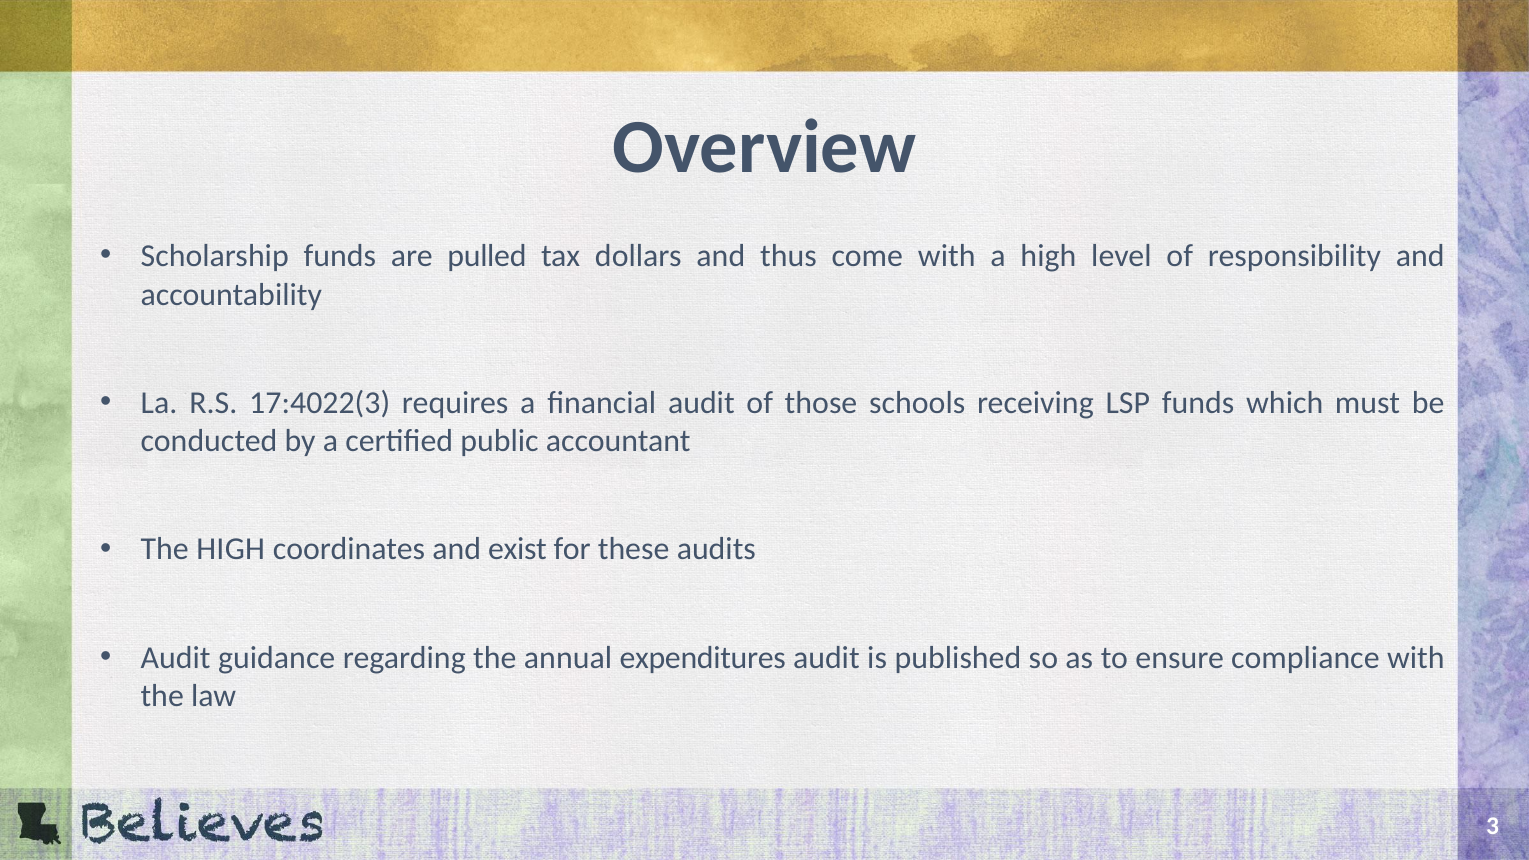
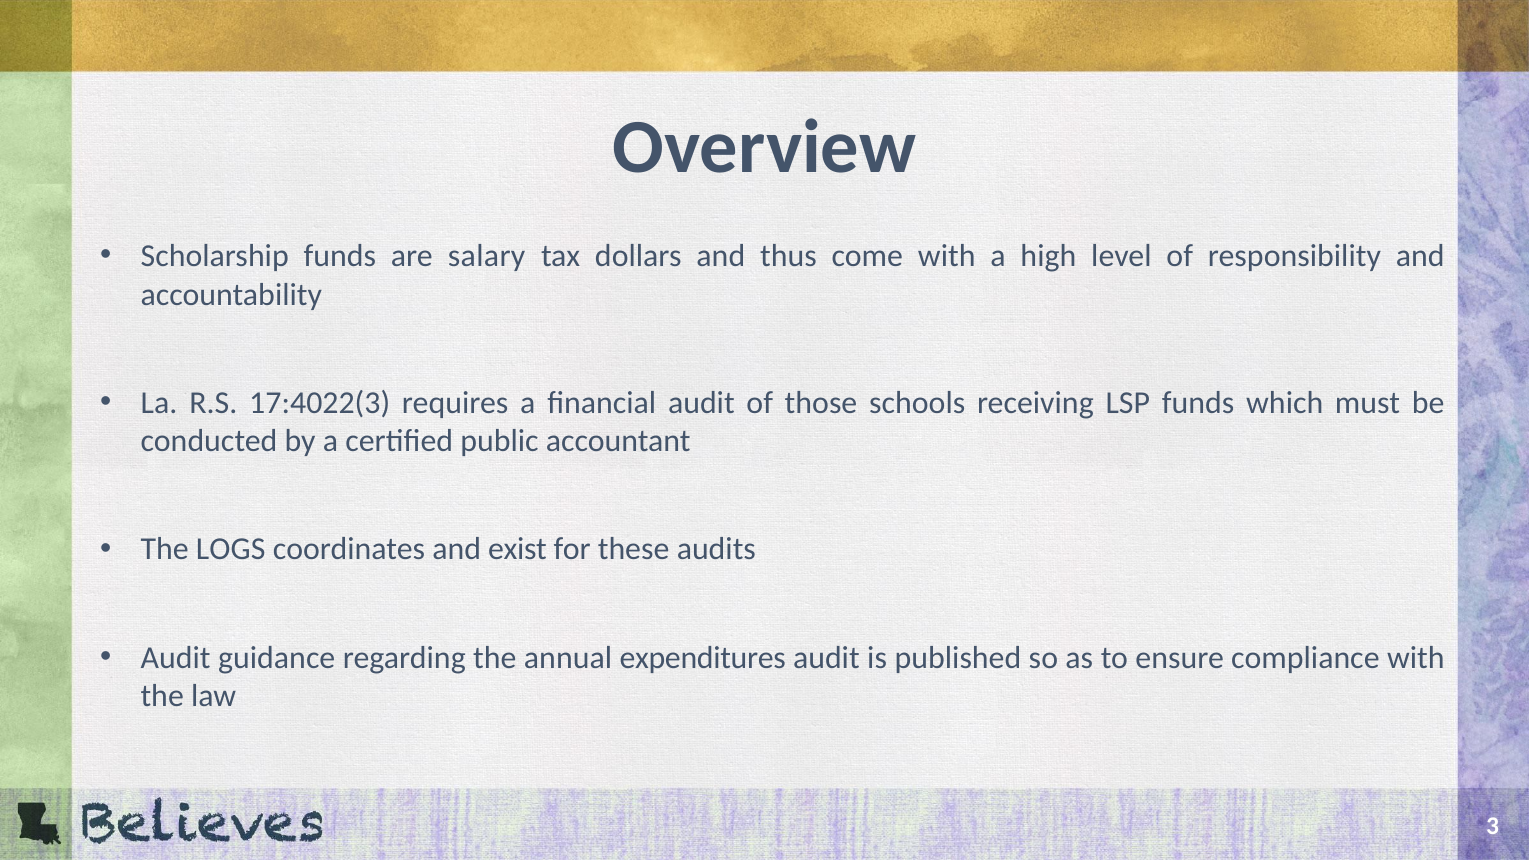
pulled: pulled -> salary (487, 256)
The HIGH: HIGH -> LOGS (231, 549)
